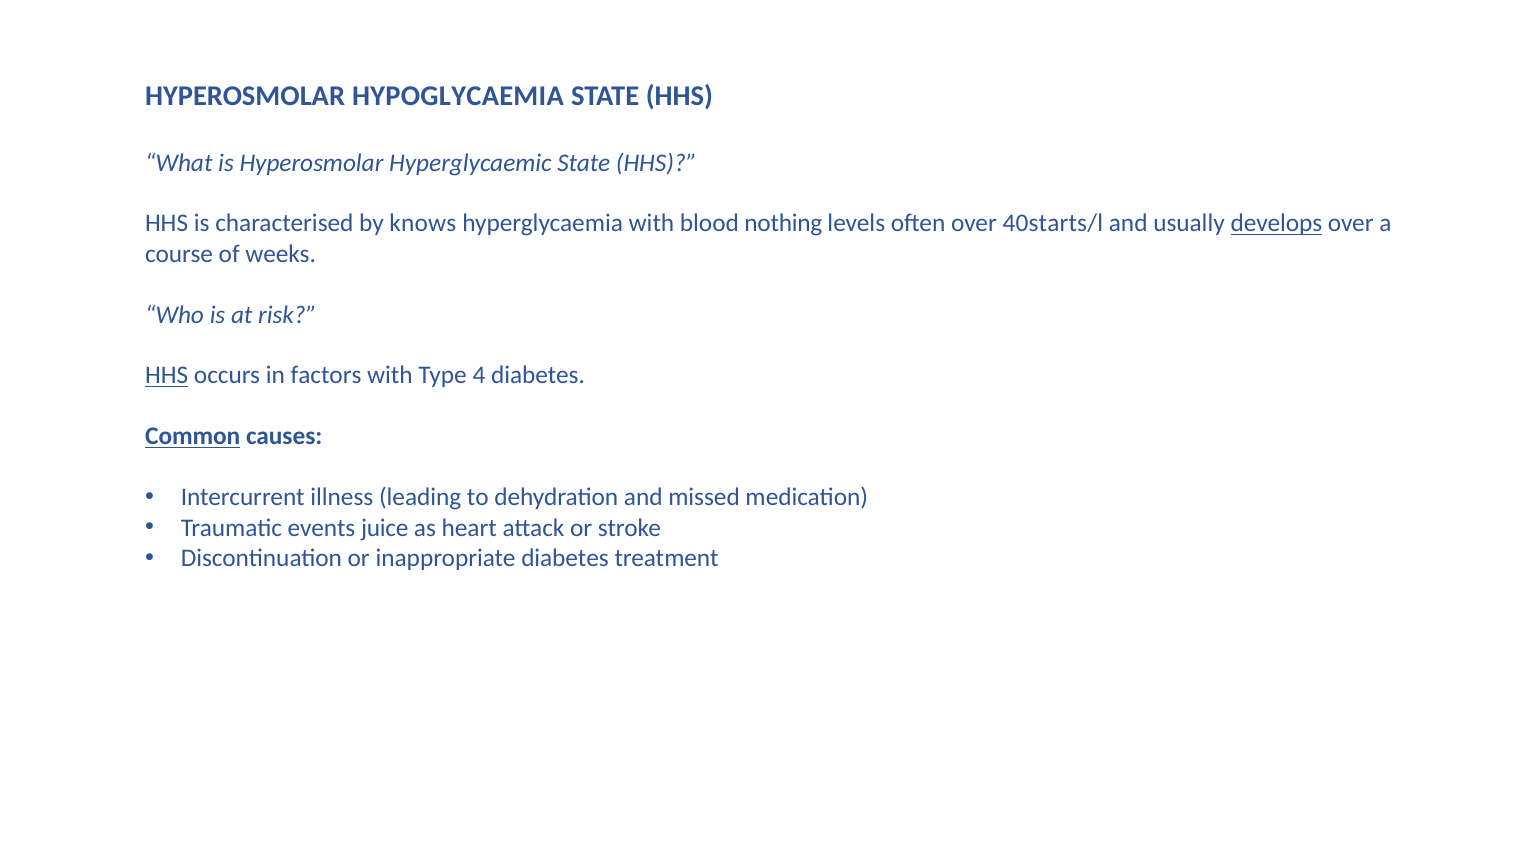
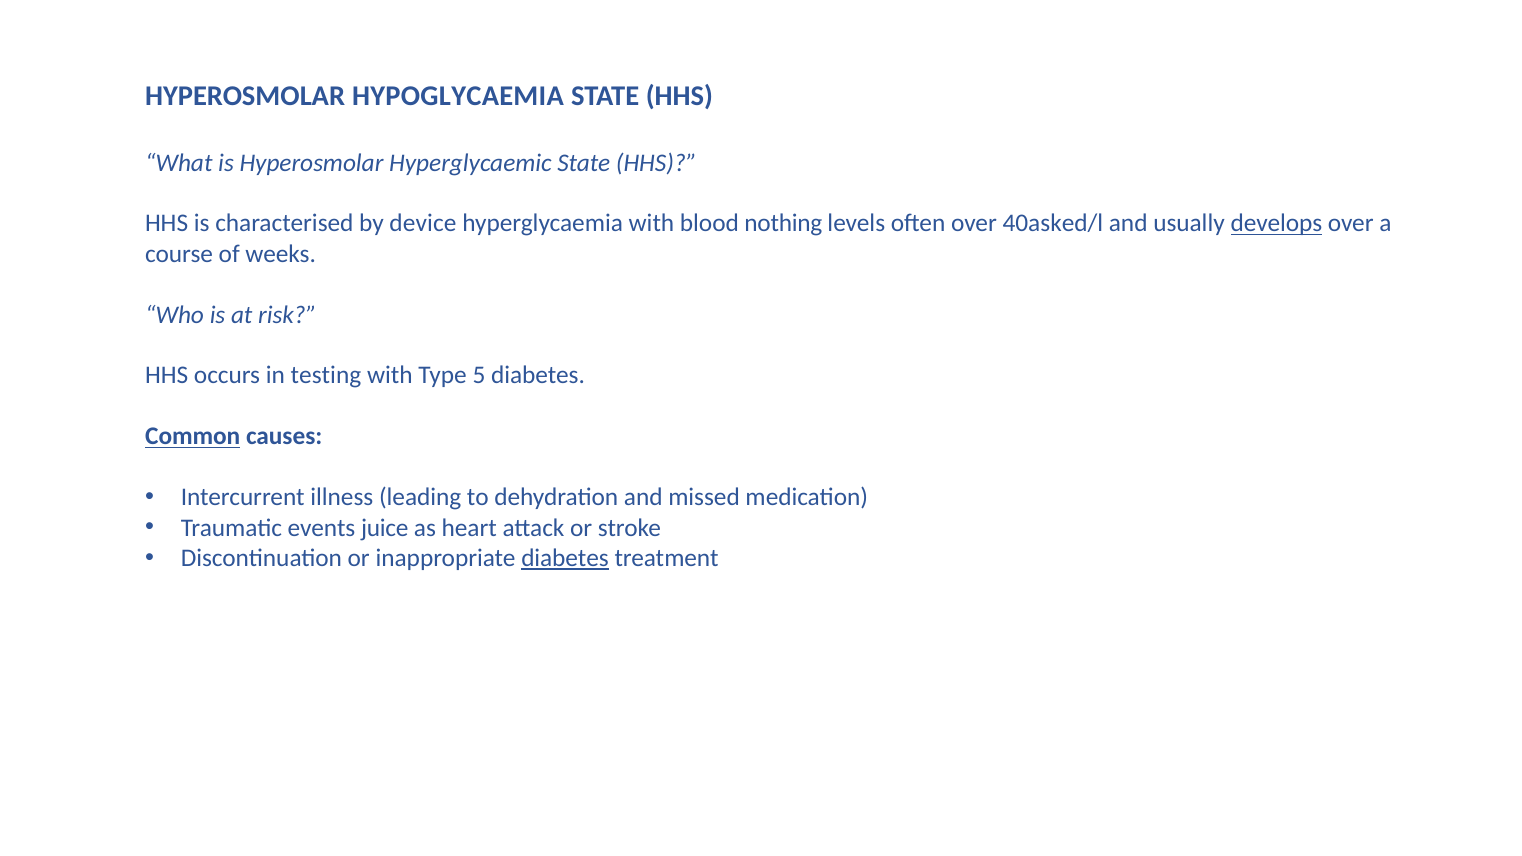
knows: knows -> device (423, 224)
40starts/l: 40starts/l -> 40asked/l (1053, 224)
HHS underline: present -> none (167, 376)
factors: factors -> testing (326, 376)
4: 4 -> 5 (479, 376)
diabetes underline: none -> present (565, 558)
